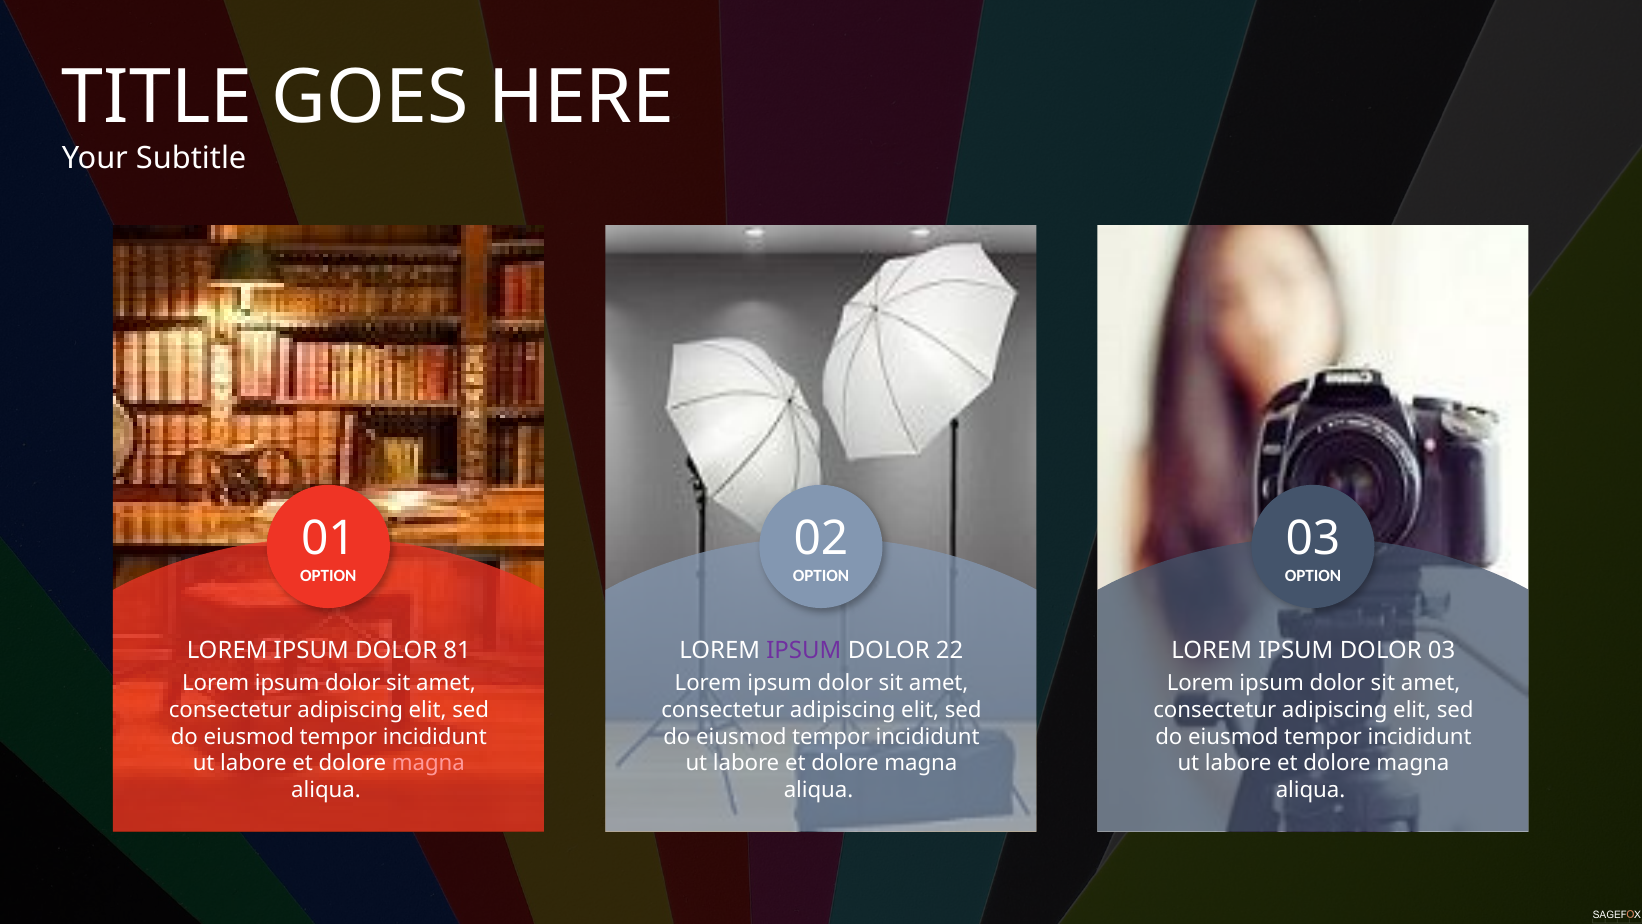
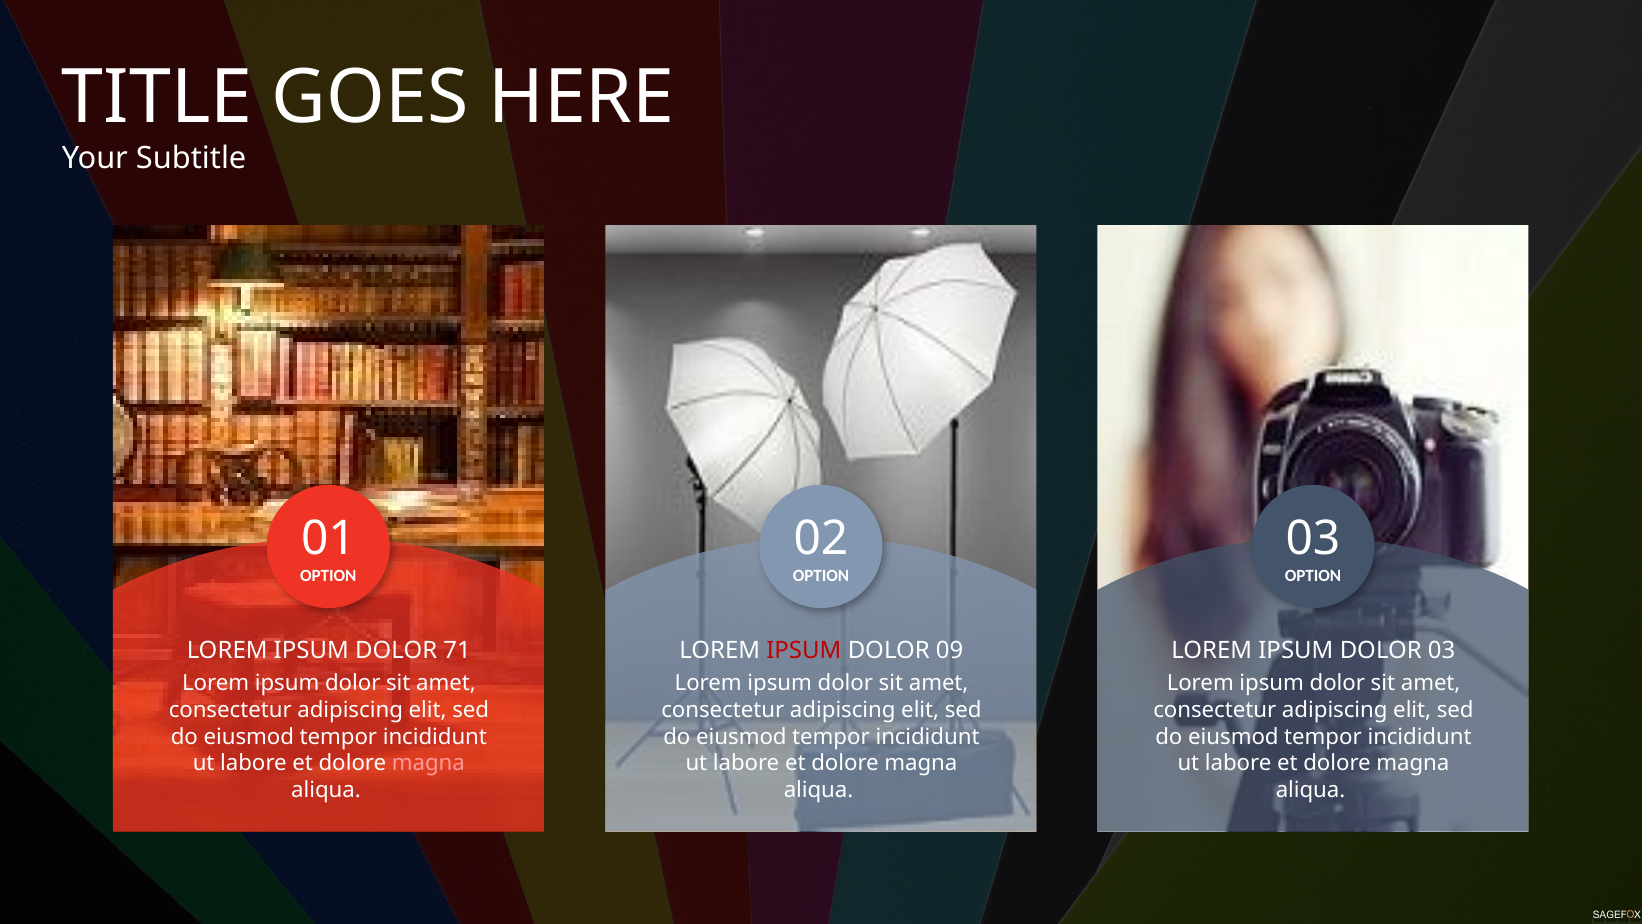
81: 81 -> 71 (457, 651)
IPSUM colour: purple -> red (804, 651)
22: 22 -> 09 (950, 651)
